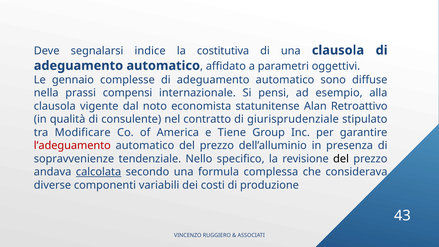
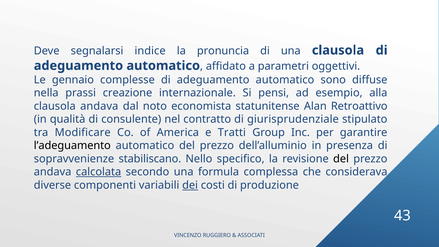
costitutiva: costitutiva -> pronuncia (223, 51)
compensi: compensi -> creazione (128, 93)
clausola vigente: vigente -> andava (99, 106)
Tiene: Tiene -> Tratti (232, 132)
l’adeguamento colour: red -> black (72, 146)
tendenziale: tendenziale -> stabiliscano (150, 159)
dei underline: none -> present (190, 185)
